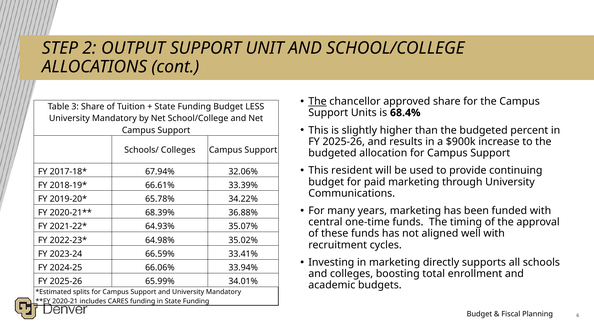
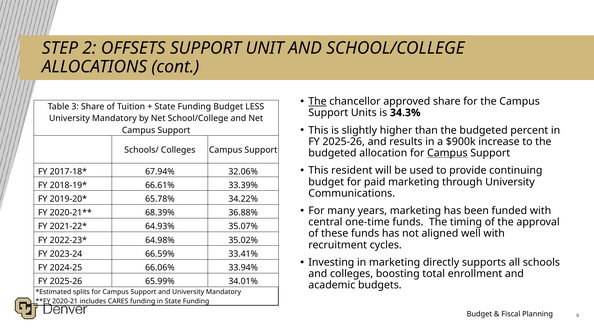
OUTPUT: OUTPUT -> OFFSETS (133, 48)
68.4%: 68.4% -> 34.3% (405, 113)
Campus underline: none -> present (447, 153)
